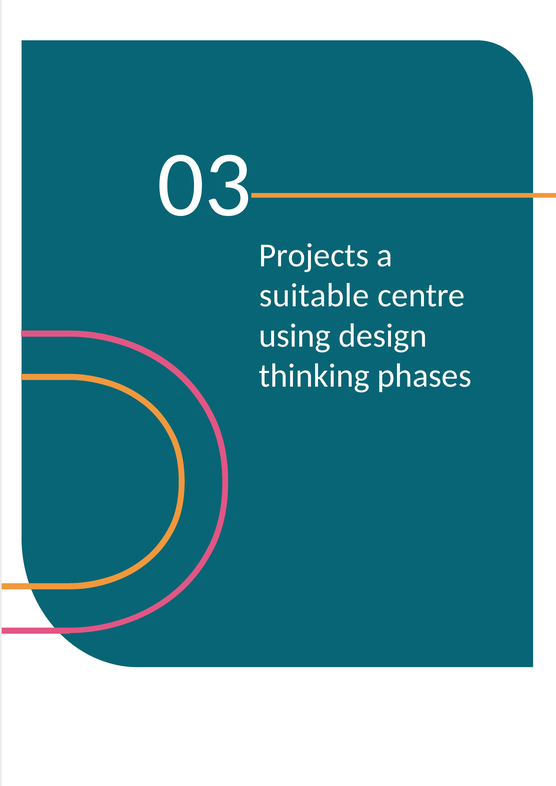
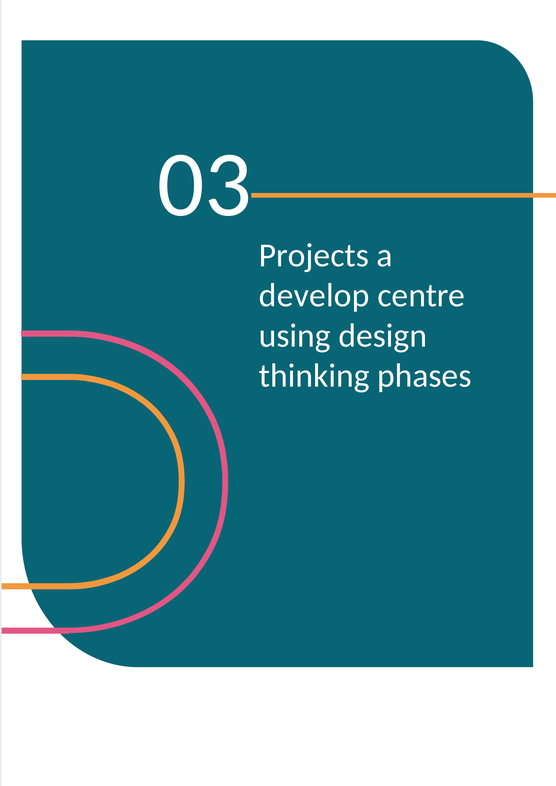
suitable: suitable -> develop (314, 296)
